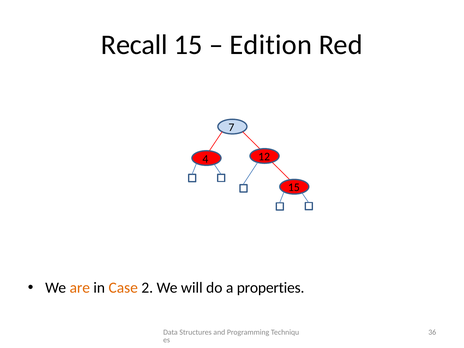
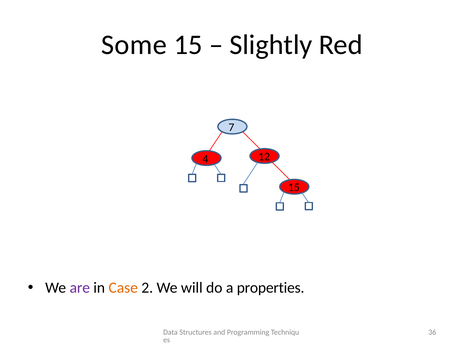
Recall: Recall -> Some (134, 45)
Edition: Edition -> Slightly (271, 45)
are colour: orange -> purple (80, 288)
